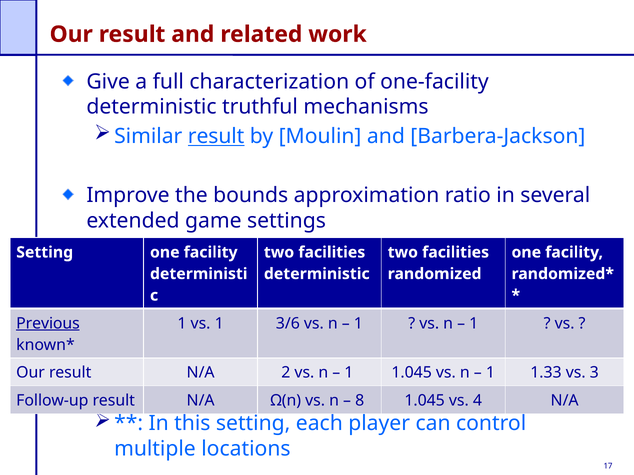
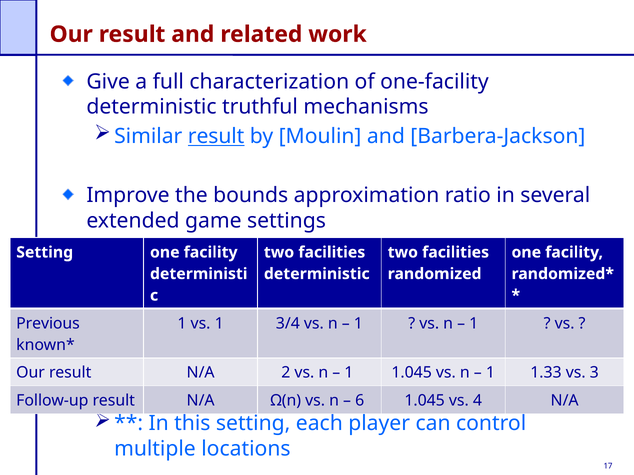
Previous underline: present -> none (48, 324)
3/6: 3/6 -> 3/4 (288, 324)
8: 8 -> 6 (360, 401)
